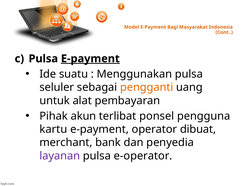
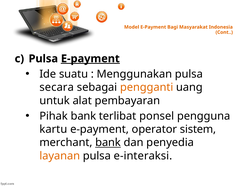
seluler: seluler -> secara (57, 87)
Pihak akun: akun -> bank (83, 116)
dibuat: dibuat -> sistem (198, 129)
bank underline: none -> present (108, 143)
layanan colour: purple -> orange (60, 156)
e-operator: e-operator -> e-interaksi (143, 156)
